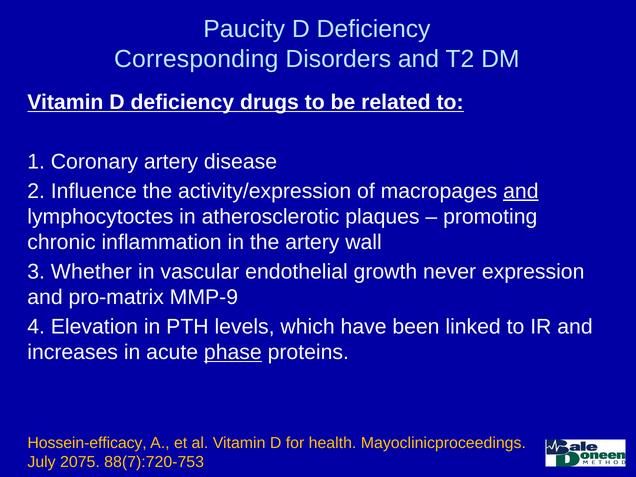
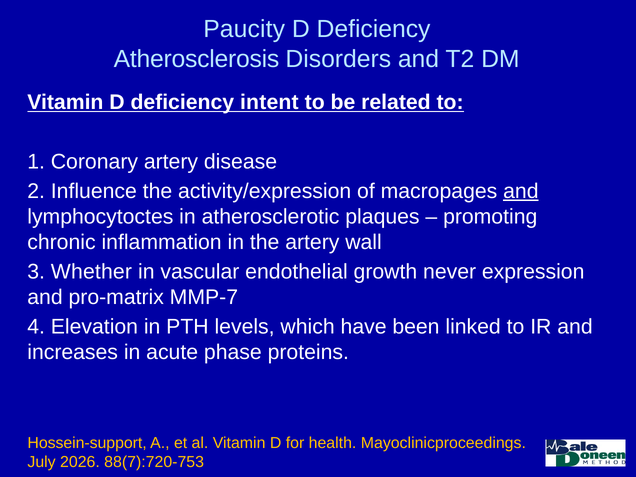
Corresponding: Corresponding -> Atherosclerosis (196, 59)
drugs: drugs -> intent (269, 102)
MMP-9: MMP-9 -> MMP-7 (204, 297)
phase underline: present -> none (233, 352)
Hossein-efficacy: Hossein-efficacy -> Hossein-support (87, 443)
2075: 2075 -> 2026 (80, 462)
